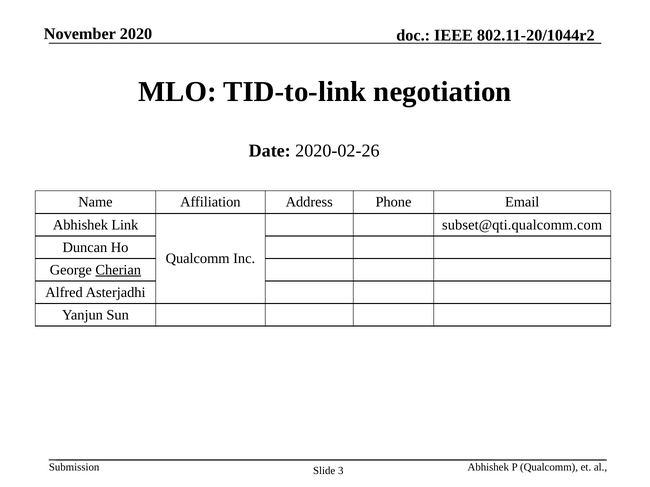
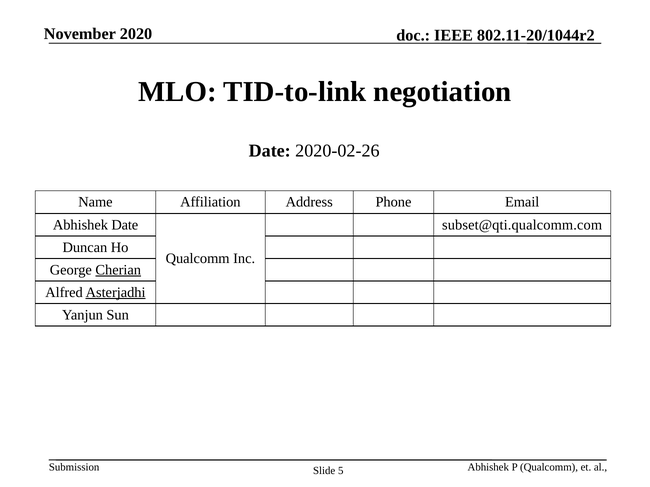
Abhishek Link: Link -> Date (125, 225)
Asterjadhi underline: none -> present (116, 293)
3: 3 -> 5 (341, 471)
